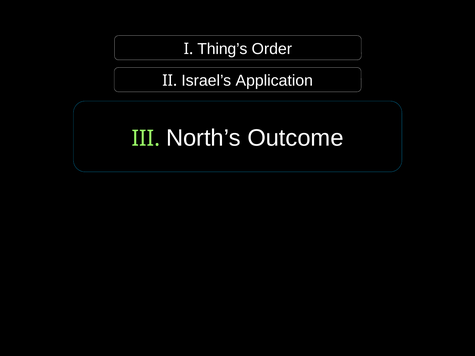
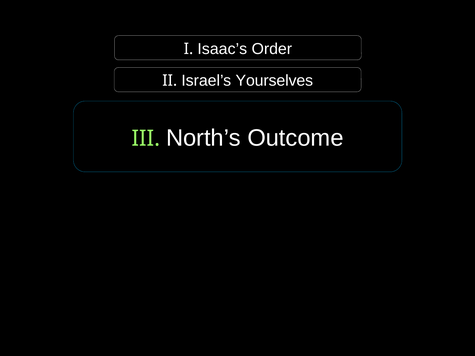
Thing’s: Thing’s -> Isaac’s (222, 49)
Application: Application -> Yourselves (274, 81)
